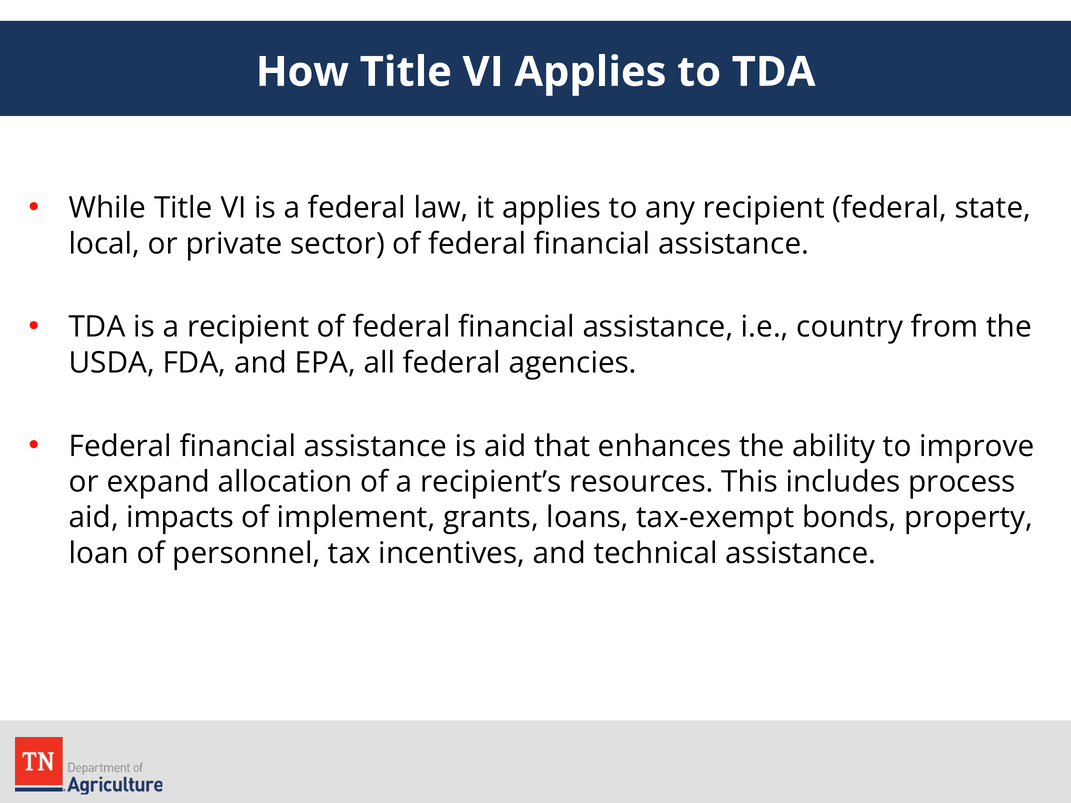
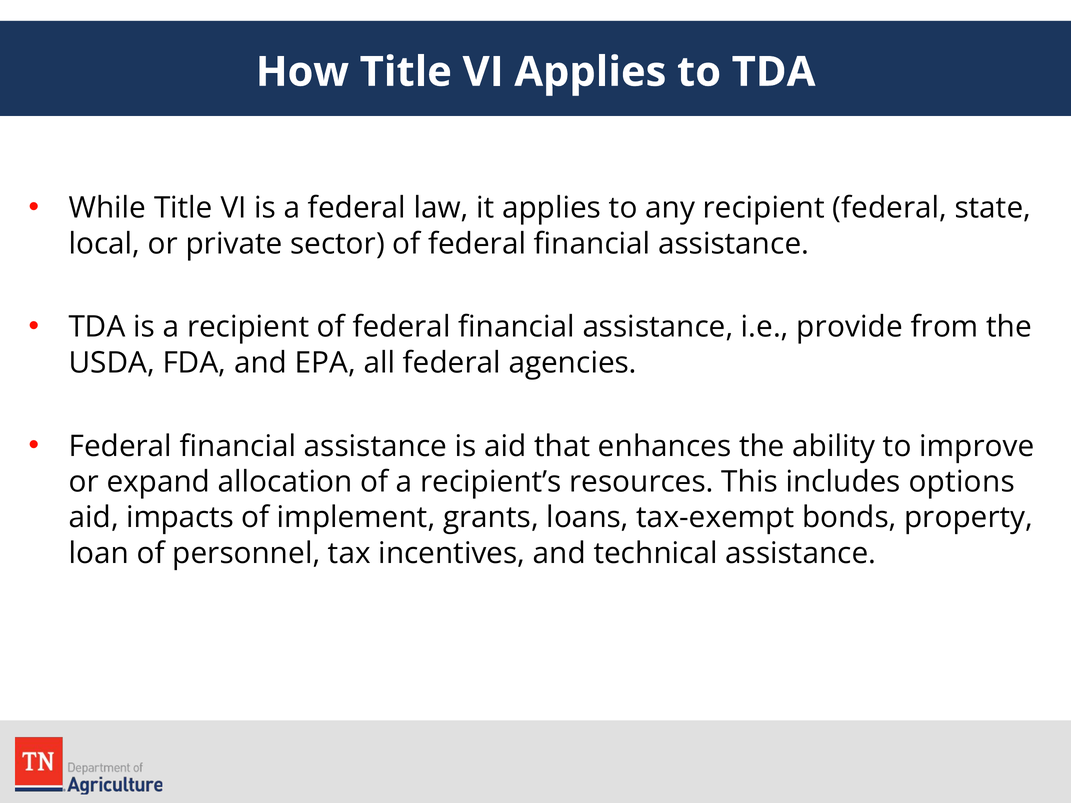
country: country -> provide (850, 327)
process: process -> options (962, 482)
